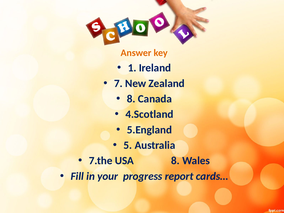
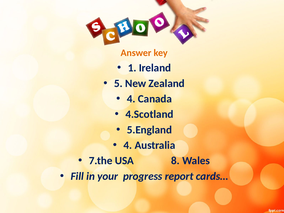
7: 7 -> 5 (118, 83)
8: 8 -> 4 (131, 99)
5: 5 -> 4 (128, 145)
